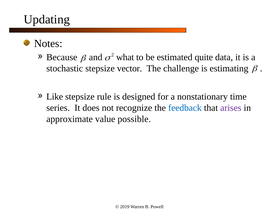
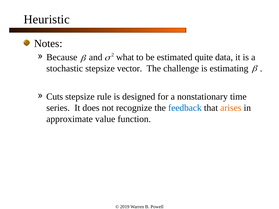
Updating: Updating -> Heuristic (47, 19)
Like: Like -> Cuts (55, 97)
arises colour: purple -> orange (231, 108)
possible: possible -> function (134, 119)
